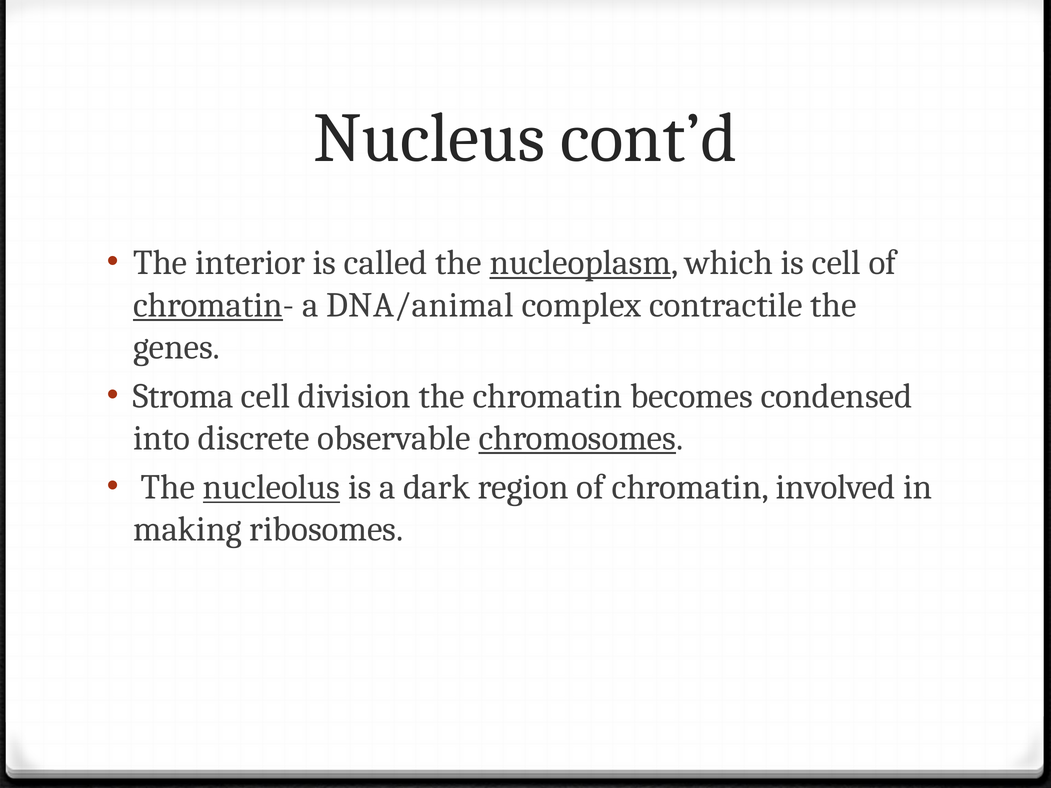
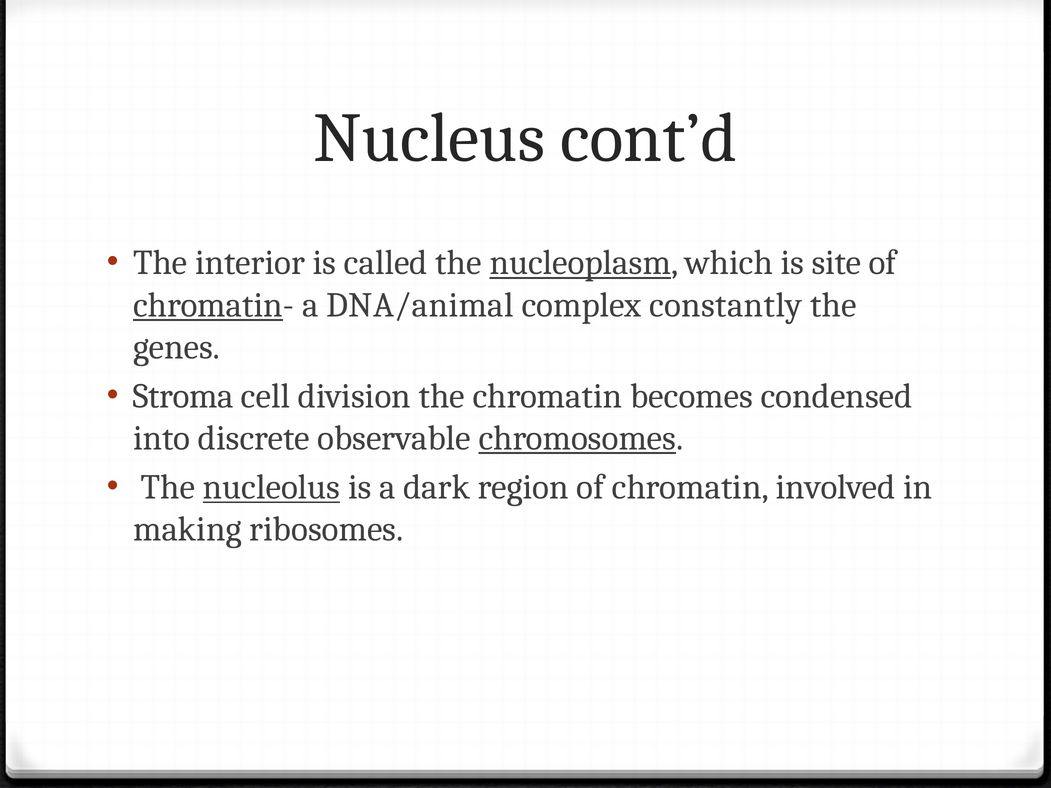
is cell: cell -> site (836, 263)
contractile: contractile -> constantly (726, 305)
